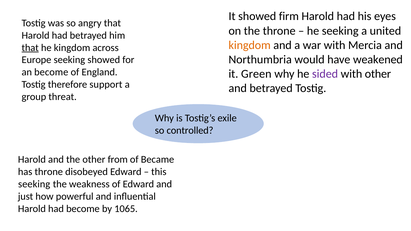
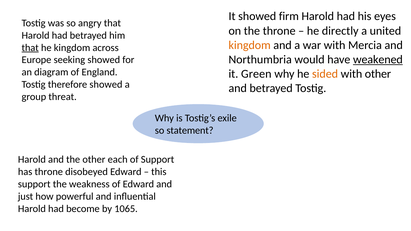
he seeking: seeking -> directly (340, 31)
weakened underline: none -> present (378, 60)
an become: become -> diagram (51, 72)
sided colour: purple -> orange (325, 74)
therefore support: support -> showed (106, 85)
controlled: controlled -> statement (190, 131)
from: from -> each (118, 160)
of Became: Became -> Support (158, 160)
seeking: seeking -> support (34, 184)
